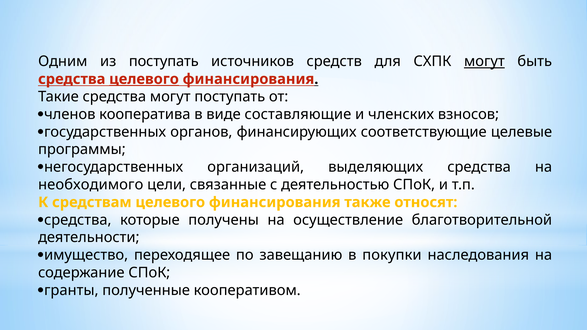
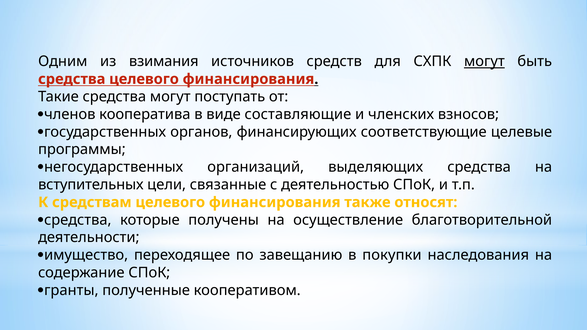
из поступать: поступать -> взимания (164, 62)
целевого underline: present -> none (144, 79)
необходимого: необходимого -> вступительных (91, 185)
